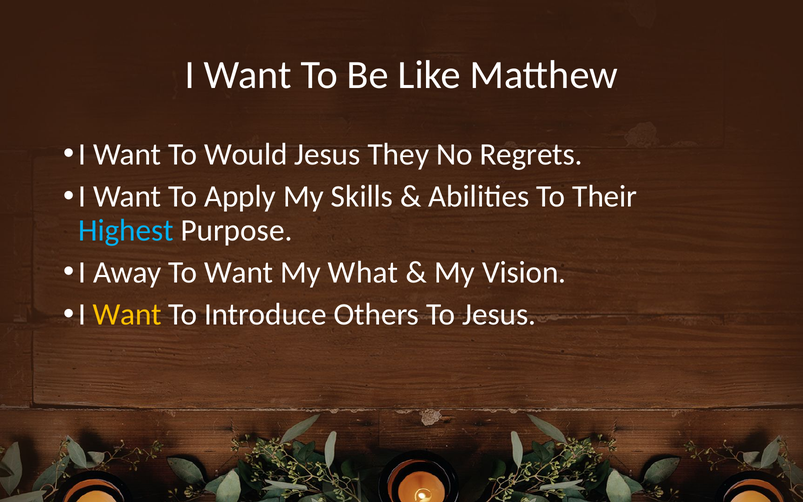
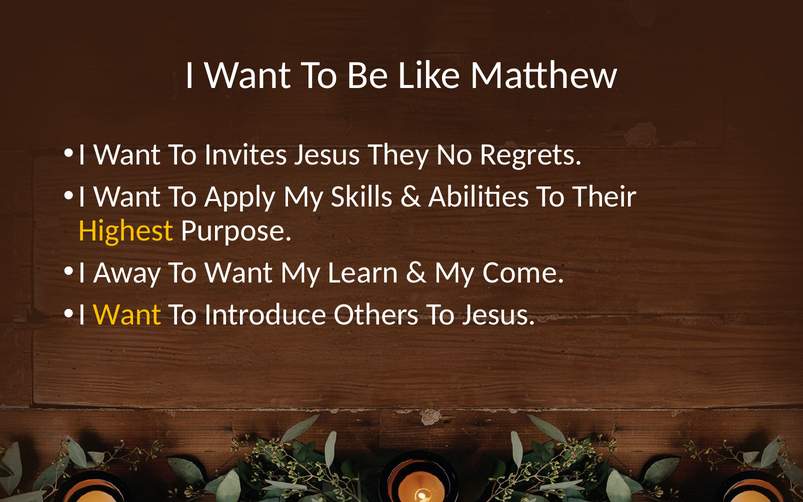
Would: Would -> Invites (246, 154)
Highest colour: light blue -> yellow (126, 230)
What: What -> Learn (363, 272)
Vision: Vision -> Come (524, 272)
